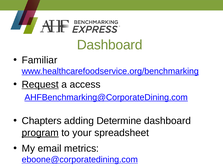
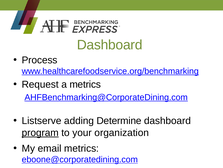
Familiar: Familiar -> Process (40, 60)
Request underline: present -> none (40, 84)
a access: access -> metrics (85, 84)
Chapters: Chapters -> Listserve (42, 120)
spreadsheet: spreadsheet -> organization (122, 132)
